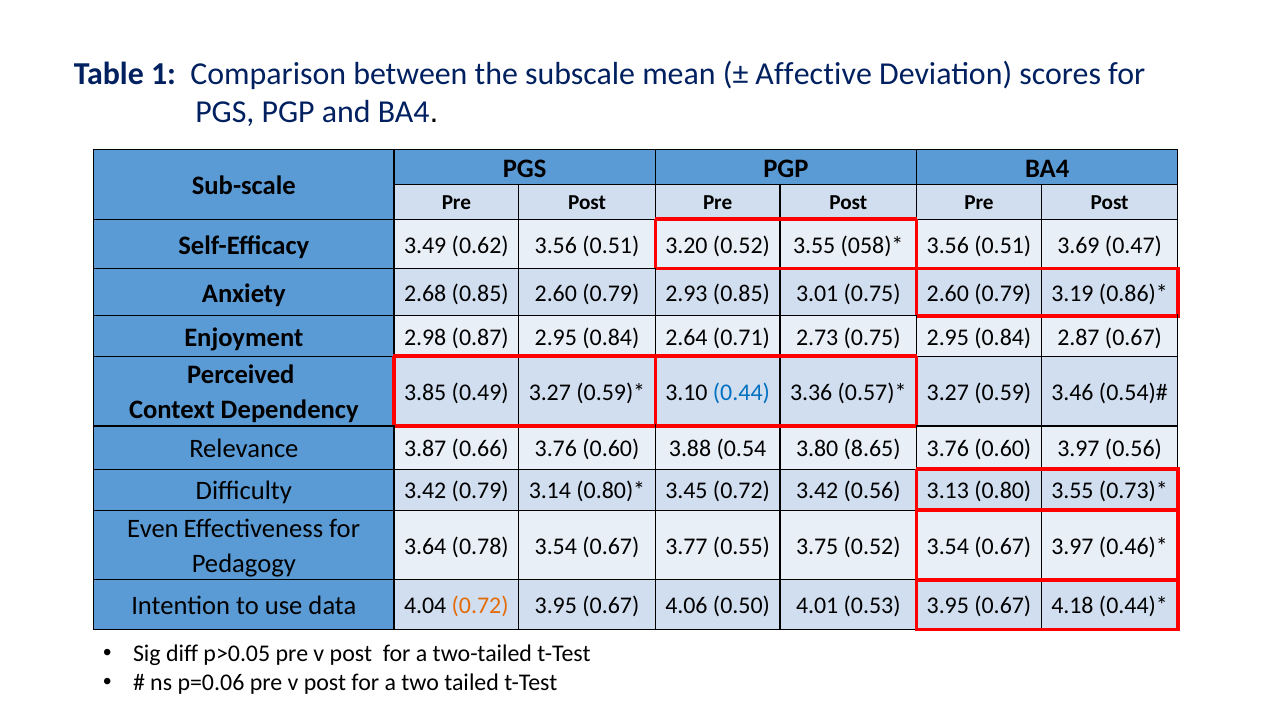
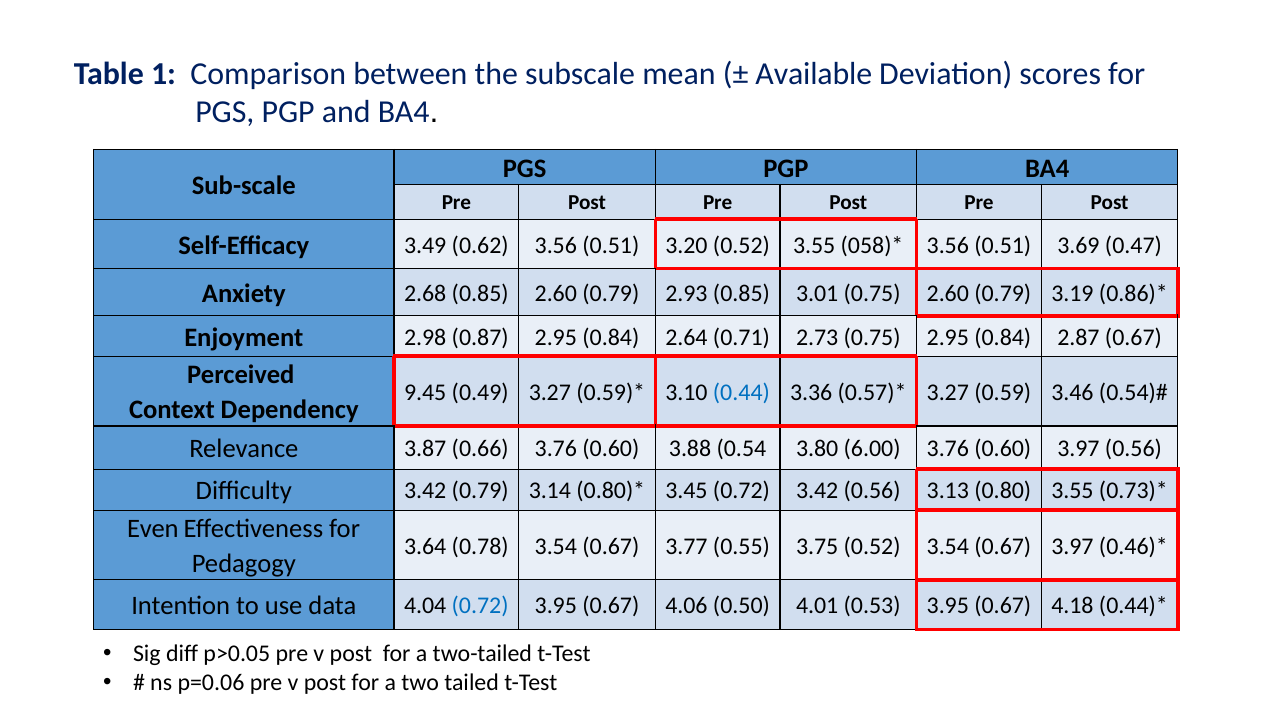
Affective: Affective -> Available (814, 74)
3.85: 3.85 -> 9.45 (425, 392)
8.65: 8.65 -> 6.00 (872, 449)
0.72 colour: orange -> blue (480, 606)
